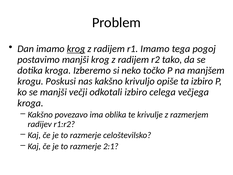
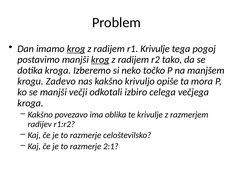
r1 Imamo: Imamo -> Krivulje (155, 49)
krog underline: none -> present (100, 60)
Poskusi: Poskusi -> Zadevo (61, 81)
ta izbiro: izbiro -> mora (202, 81)
